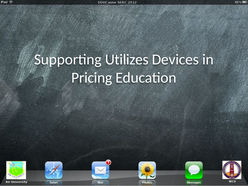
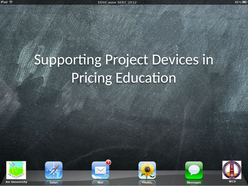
Utilizes: Utilizes -> Project (127, 59)
